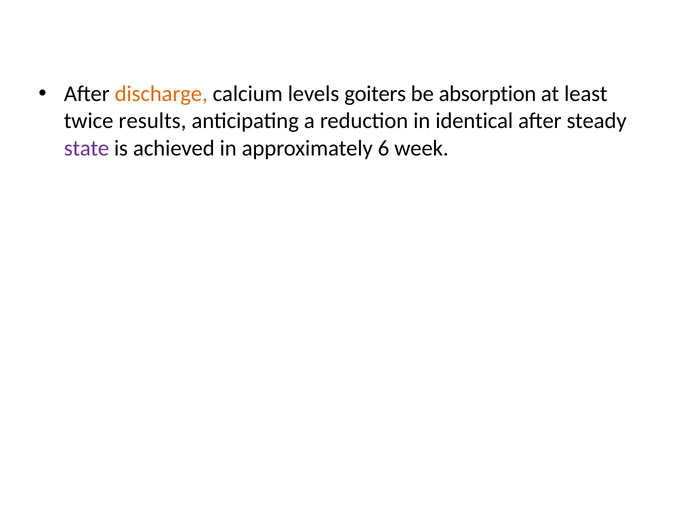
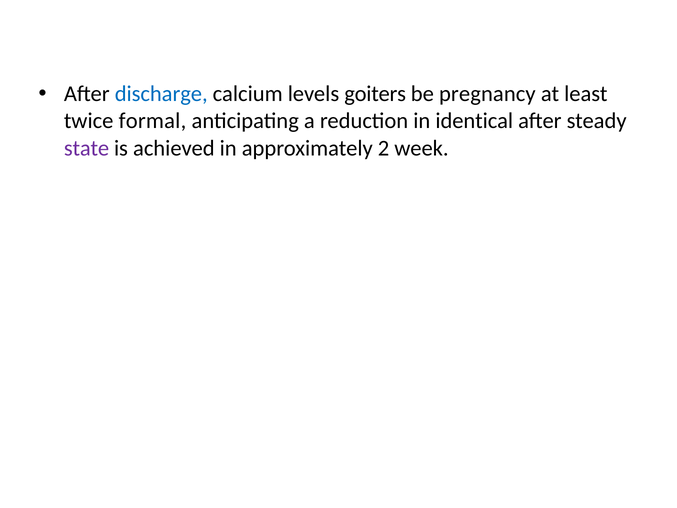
discharge colour: orange -> blue (161, 94)
absorption: absorption -> pregnancy (487, 94)
results: results -> formal (152, 121)
6: 6 -> 2 (383, 148)
